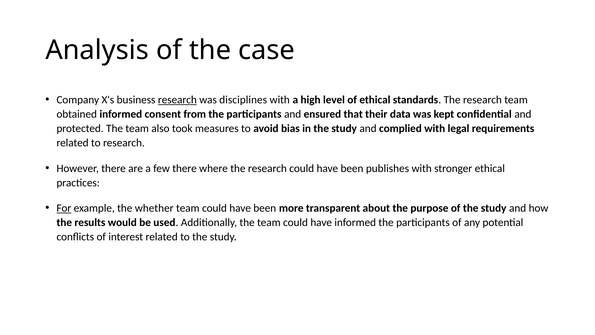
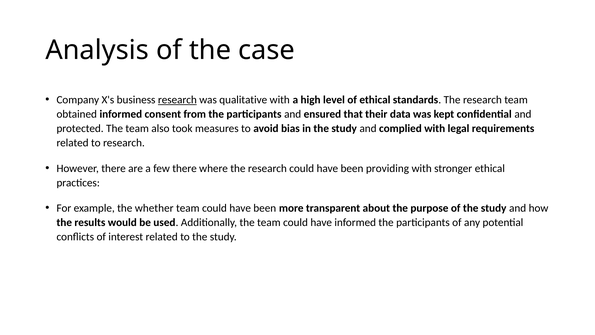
disciplines: disciplines -> qualitative (243, 100)
publishes: publishes -> providing (387, 168)
For underline: present -> none (64, 208)
